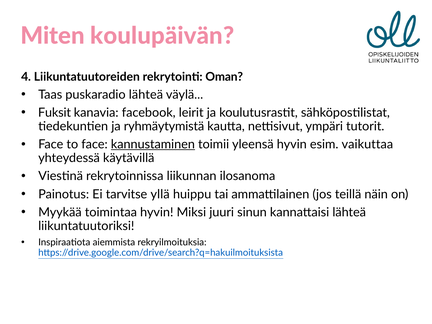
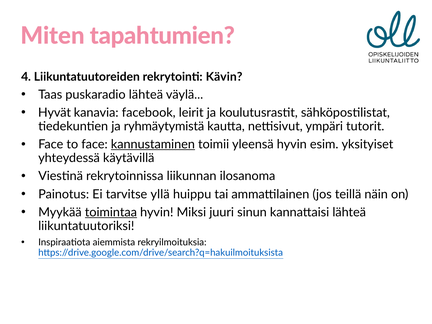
koulupäivän: koulupäivän -> tapahtumien (162, 36)
Oman: Oman -> Kävin (224, 77)
Fuksit: Fuksit -> Hyvät (55, 113)
vaikuttaa: vaikuttaa -> yksityiset (367, 144)
toimintaa underline: none -> present (111, 212)
